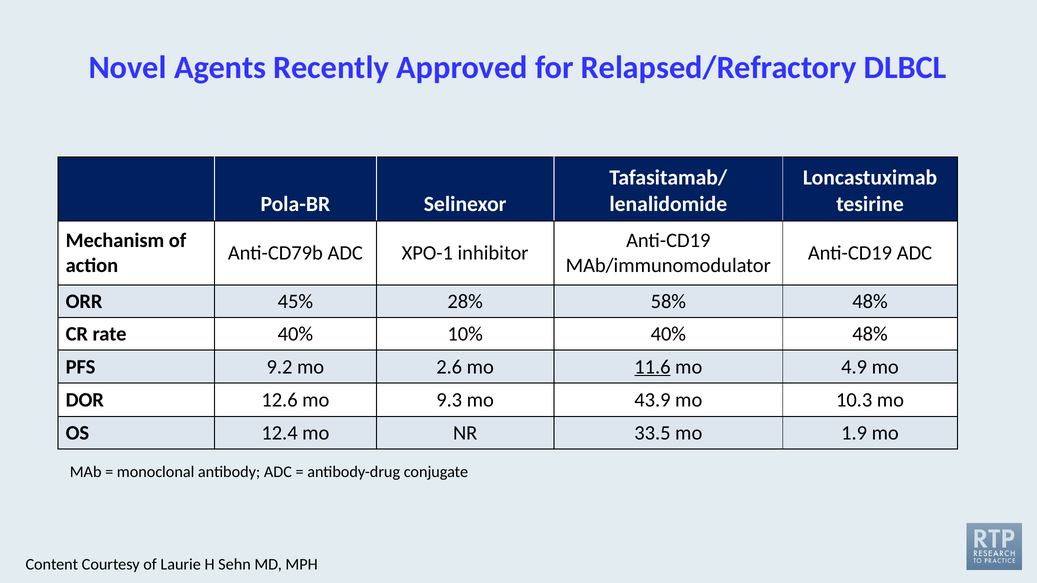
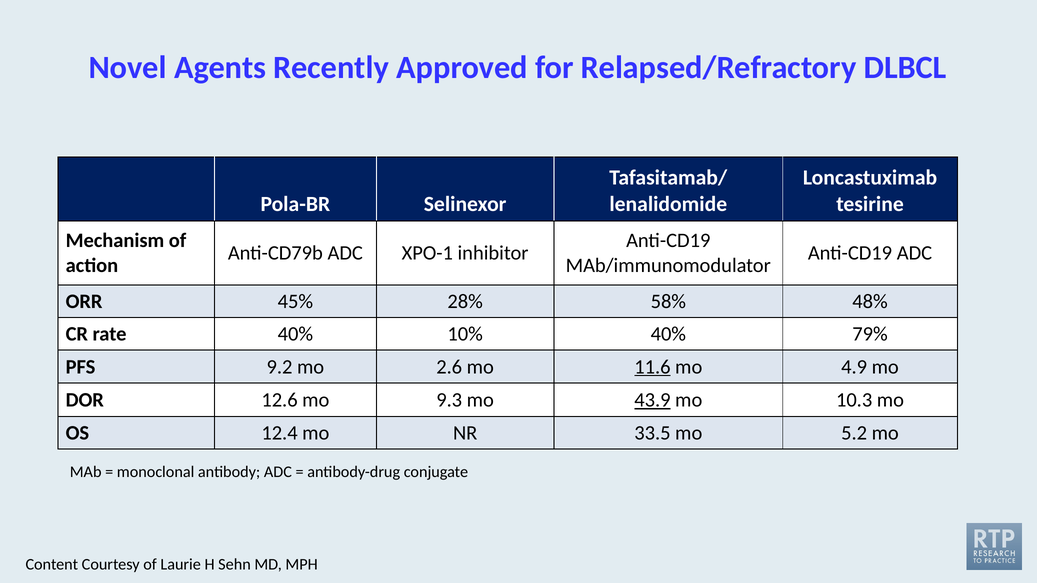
40% 48%: 48% -> 79% (870, 334)
43.9 underline: none -> present (652, 400)
1.9: 1.9 -> 5.2 (854, 433)
